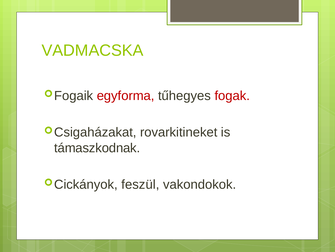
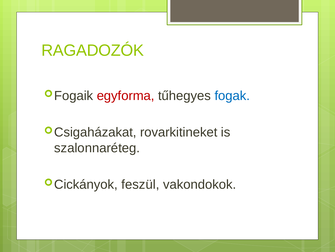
VADMACSKA: VADMACSKA -> RAGADOZÓK (93, 50)
fogak colour: red -> blue (232, 96)
támaszkodnak: támaszkodnak -> szalonnaréteg (97, 148)
